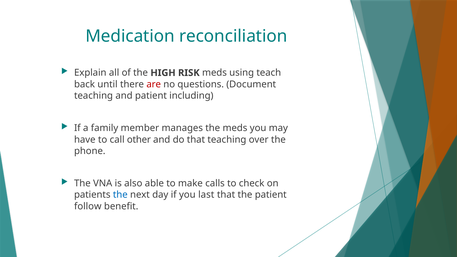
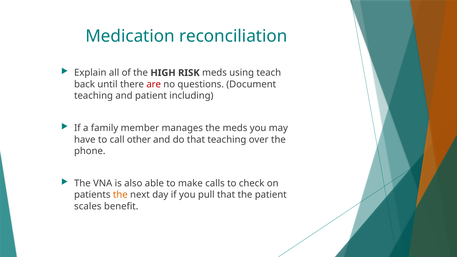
the colour: blue -> orange (120, 195)
last: last -> pull (206, 195)
follow: follow -> scales (88, 206)
